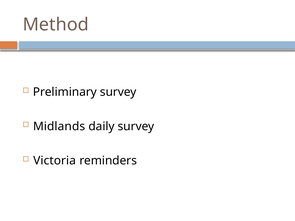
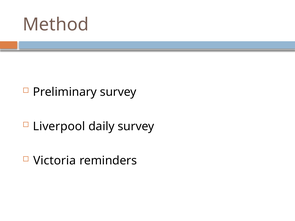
Midlands: Midlands -> Liverpool (59, 126)
